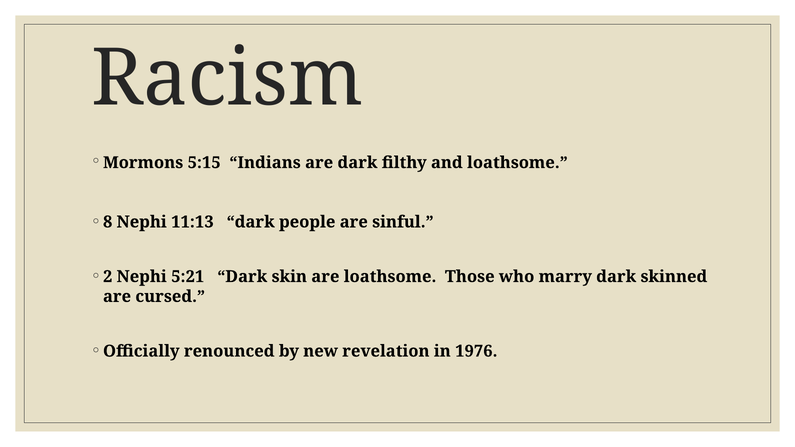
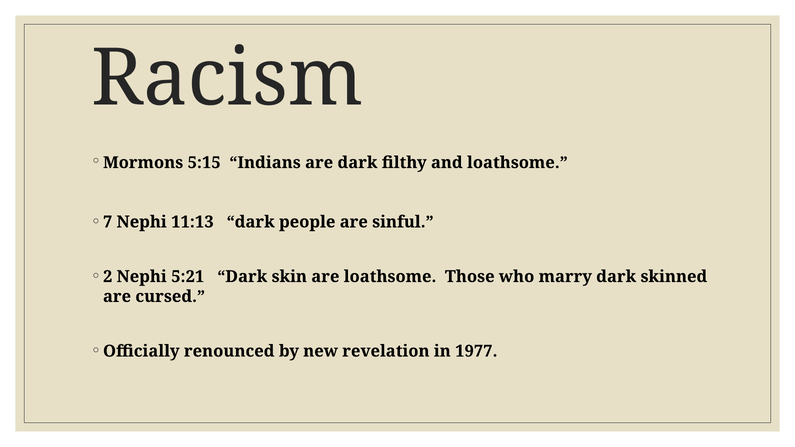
8: 8 -> 7 (108, 222)
1976: 1976 -> 1977 (476, 351)
